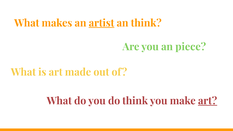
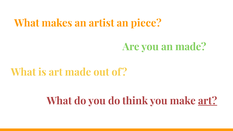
artist underline: present -> none (102, 23)
an think: think -> piece (146, 23)
an piece: piece -> made (191, 47)
